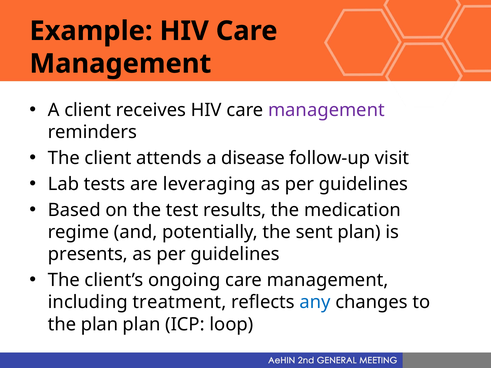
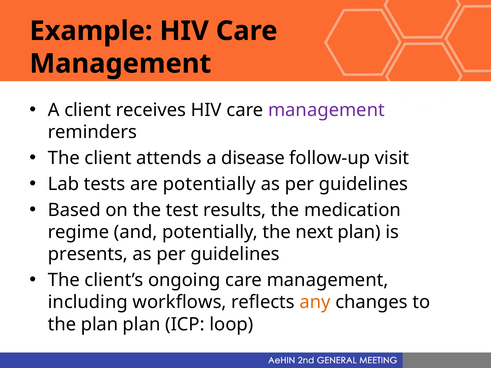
are leveraging: leveraging -> potentially (209, 184)
sent: sent -> next (314, 232)
treatment: treatment -> workflows (179, 302)
any colour: blue -> orange (315, 302)
